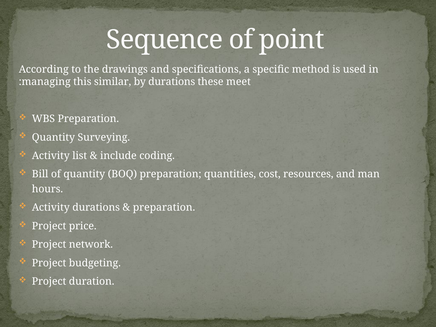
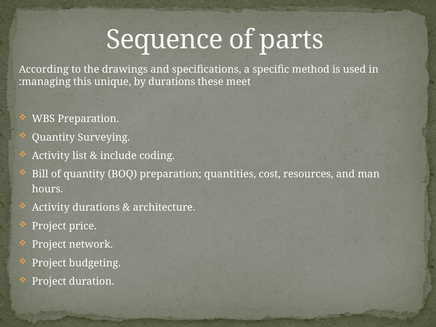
point: point -> parts (292, 40)
similar: similar -> unique (113, 82)
preparation: preparation -> architecture (164, 208)
